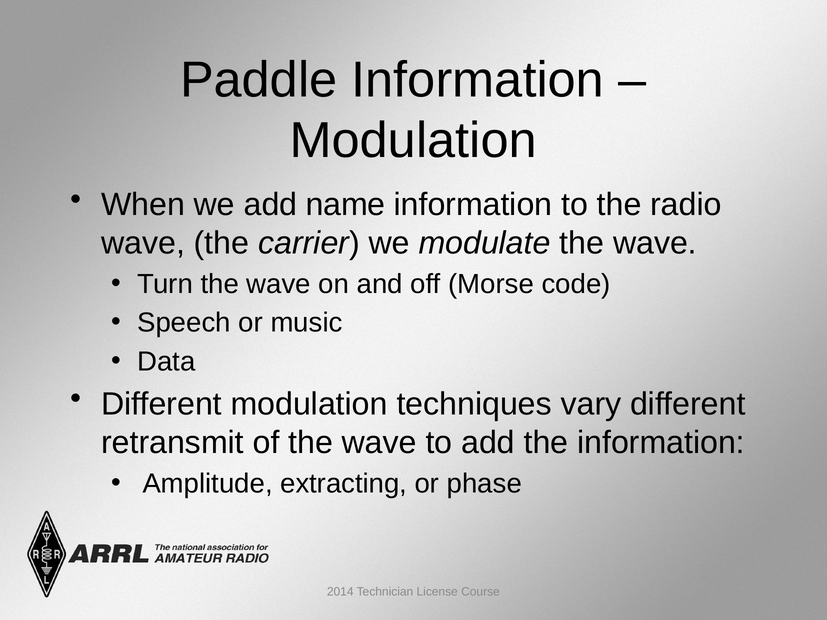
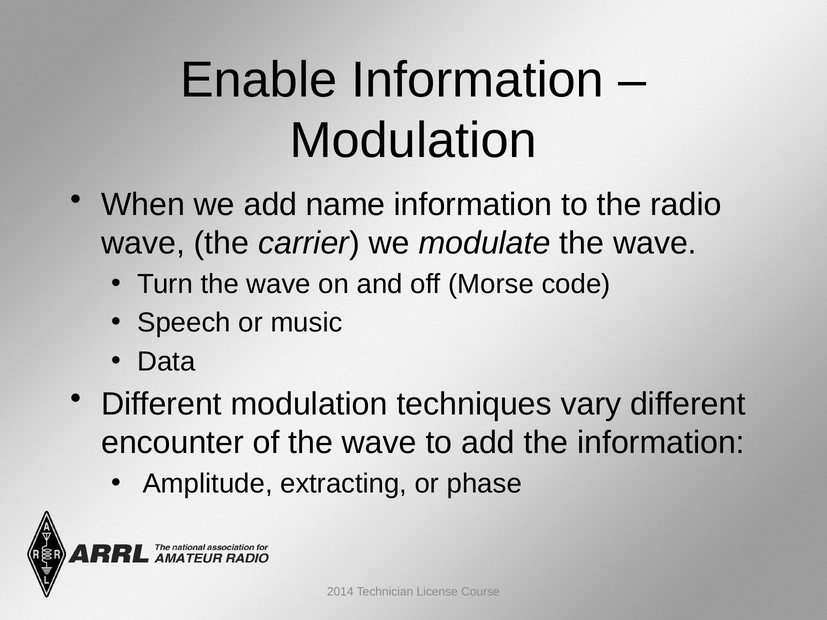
Paddle: Paddle -> Enable (259, 80)
retransmit: retransmit -> encounter (172, 443)
